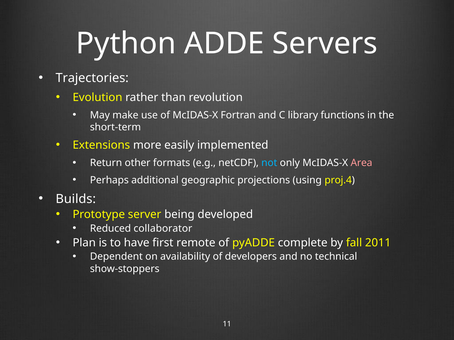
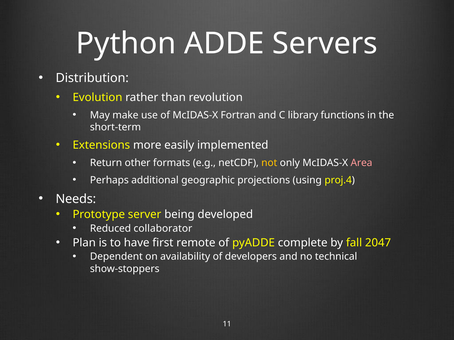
Trajectories: Trajectories -> Distribution (92, 78)
not colour: light blue -> yellow (269, 163)
Builds: Builds -> Needs (76, 199)
2011: 2011 -> 2047 (378, 243)
